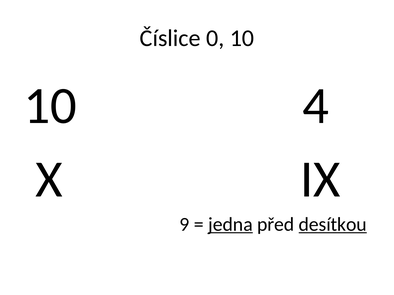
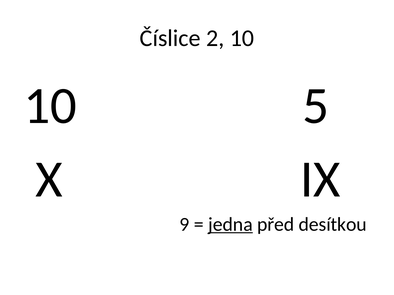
0: 0 -> 2 (215, 38)
4: 4 -> 5 (316, 106)
desítkou underline: present -> none (333, 225)
